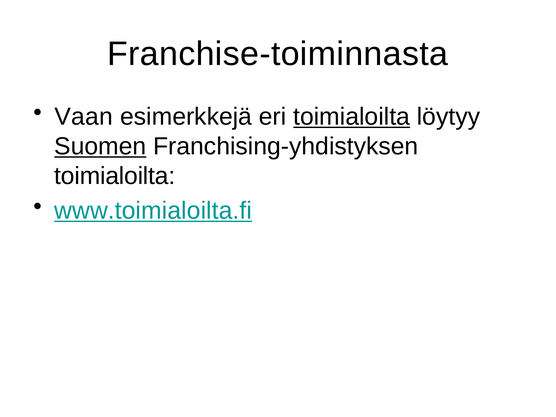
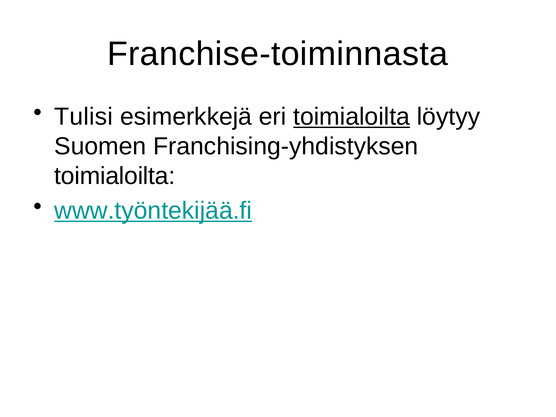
Vaan: Vaan -> Tulisi (84, 117)
Suomen underline: present -> none (100, 146)
www.toimialoilta.fi: www.toimialoilta.fi -> www.työntekijää.fi (153, 211)
